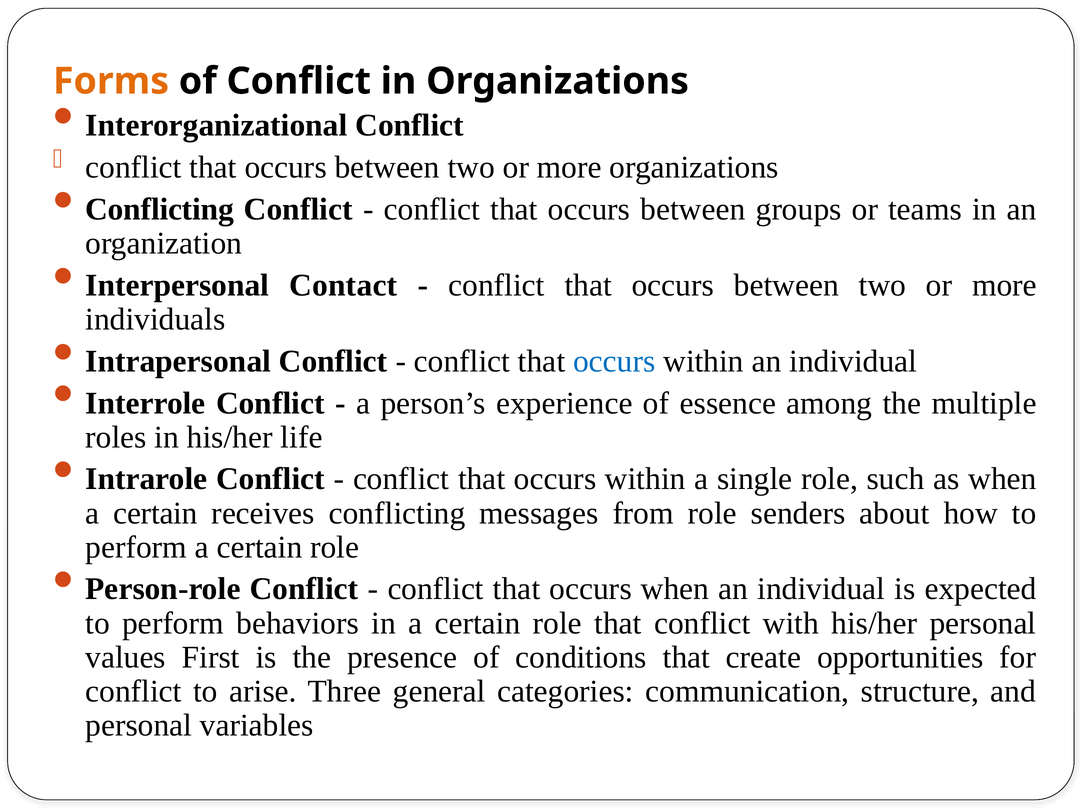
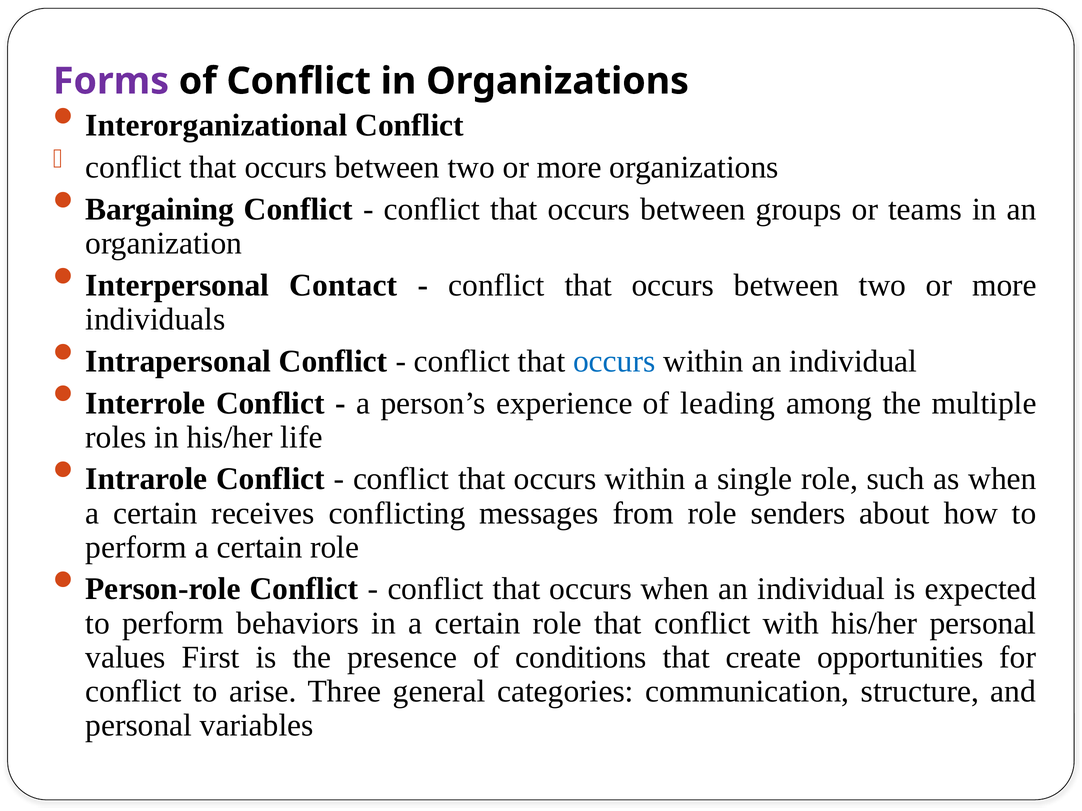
Forms colour: orange -> purple (111, 81)
Conflicting: Conflicting -> Bargaining (160, 209)
essence: essence -> leading (728, 403)
